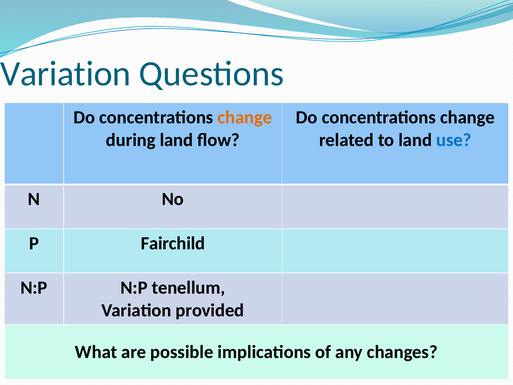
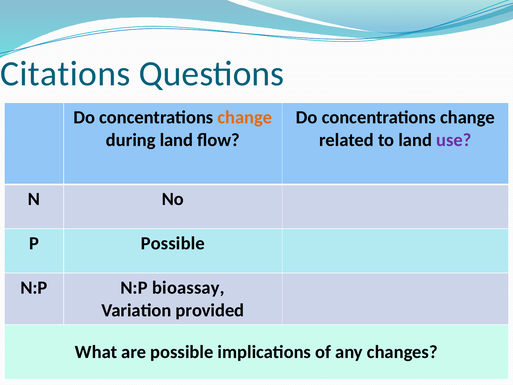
Variation: Variation -> Citations (65, 74)
use colour: blue -> purple (454, 140)
P Fairchild: Fairchild -> Possible (173, 243)
tenellum: tenellum -> bioassay (188, 288)
